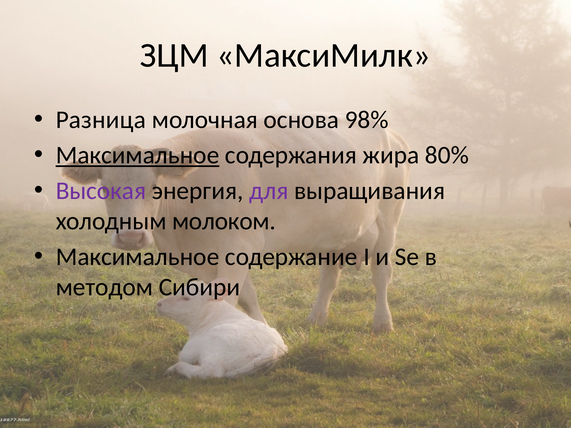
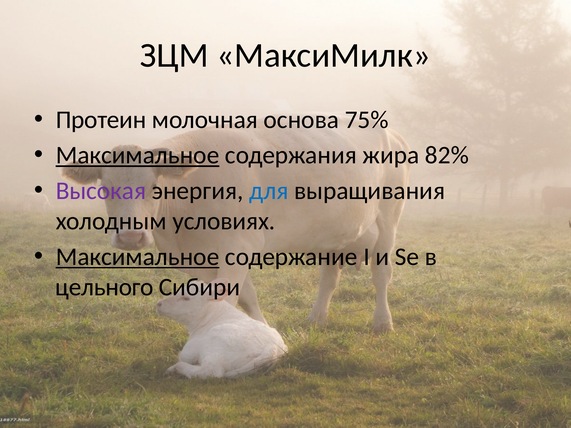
Разница: Разница -> Протеин (101, 120)
98%: 98% -> 75% (367, 120)
80%: 80% -> 82% (447, 155)
для colour: purple -> blue (269, 191)
молоком: молоком -> условиях (224, 221)
Максимальное underline: none -> present (137, 257)
методом: методом -> цельного (104, 287)
